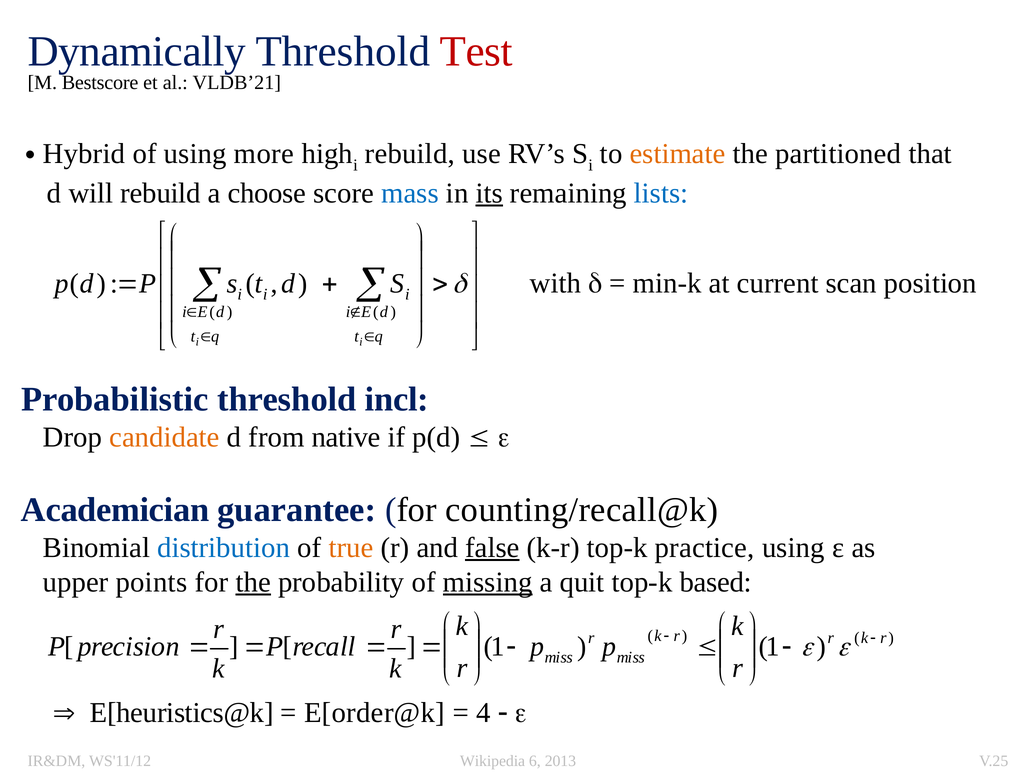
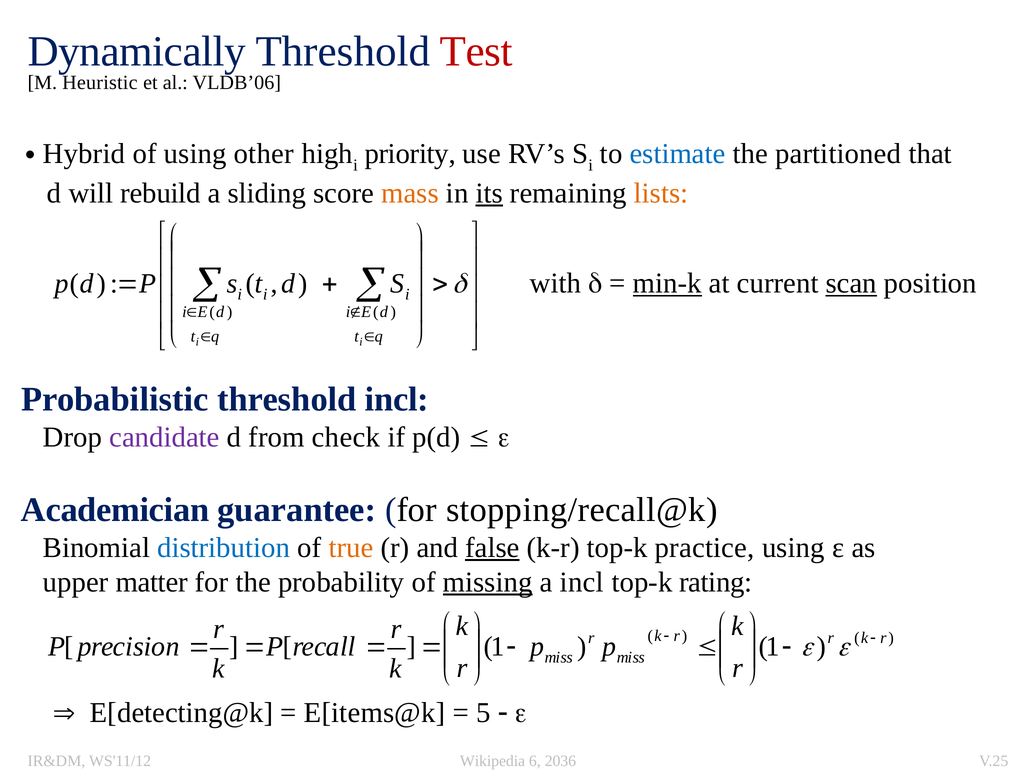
Bestscore: Bestscore -> Heuristic (100, 83)
VLDB’21: VLDB’21 -> VLDB’06 (237, 83)
more: more -> other (264, 154)
rebuild: rebuild -> priority (410, 154)
estimate colour: orange -> blue (677, 154)
choose: choose -> sliding (267, 193)
mass colour: blue -> orange (410, 193)
lists colour: blue -> orange (661, 193)
min-k underline: none -> present (667, 283)
scan underline: none -> present (851, 283)
candidate colour: orange -> purple (164, 437)
native: native -> check (346, 437)
counting/recall@k: counting/recall@k -> stopping/recall@k (582, 510)
points: points -> matter (152, 582)
the underline: present -> none (253, 582)
a quit: quit -> incl (582, 582)
based: based -> rating (716, 582)
E[heuristics@k: E[heuristics@k -> E[detecting@k (182, 713)
E[order@k: E[order@k -> E[items@k (375, 713)
4: 4 -> 5 (483, 713)
2013: 2013 -> 2036 (560, 761)
